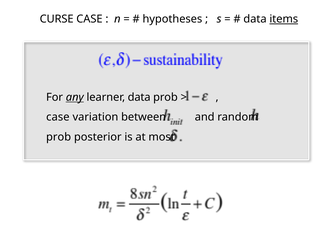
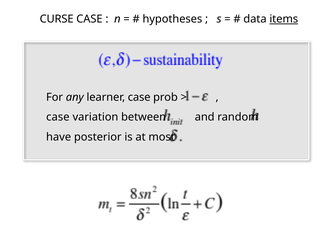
any underline: present -> none (75, 97)
learner data: data -> case (139, 97)
prob: prob -> have (59, 137)
